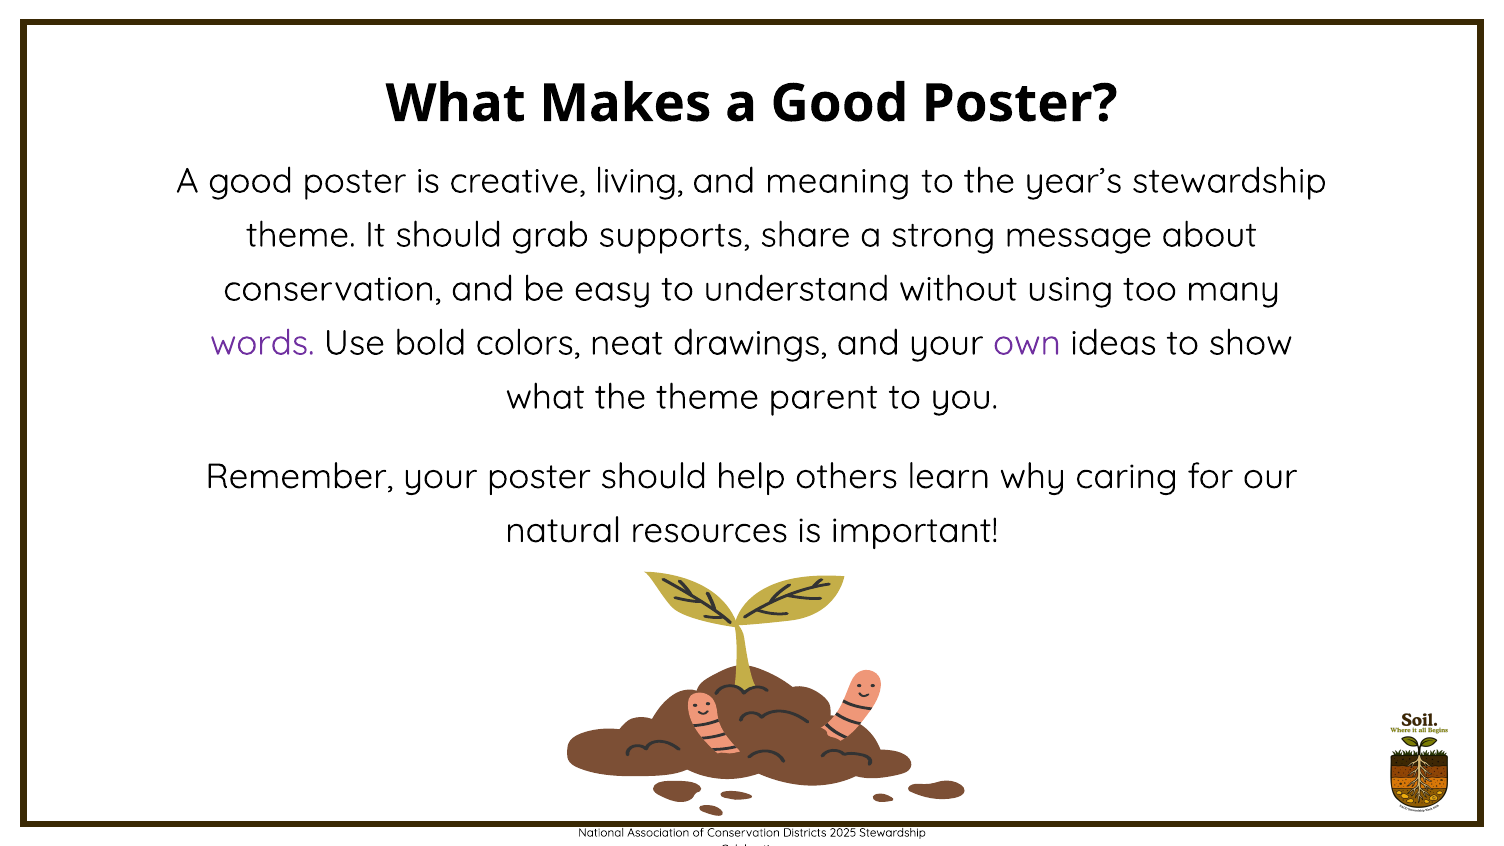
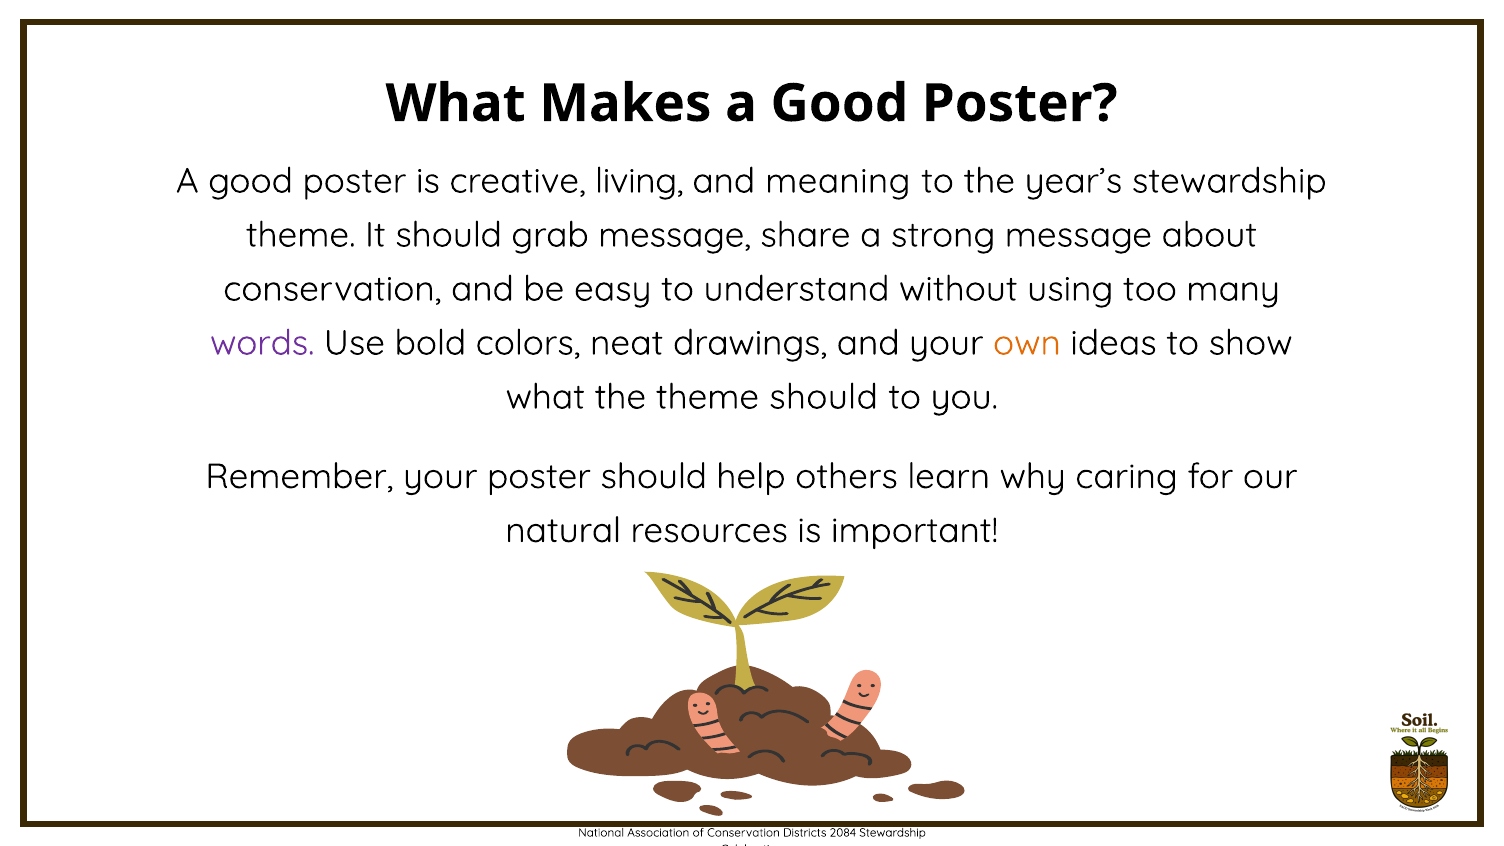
grab supports: supports -> message (675, 235)
own colour: purple -> orange (1027, 343)
theme parent: parent -> should (824, 397)
2025: 2025 -> 2084 (843, 833)
